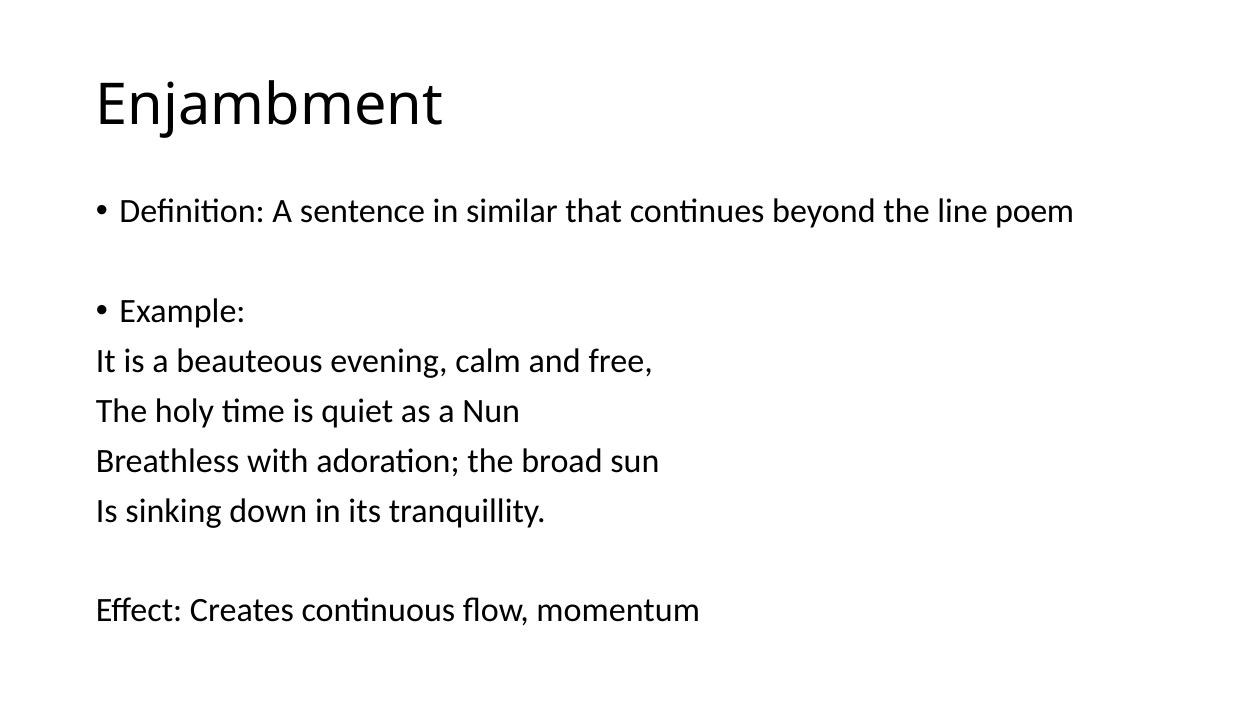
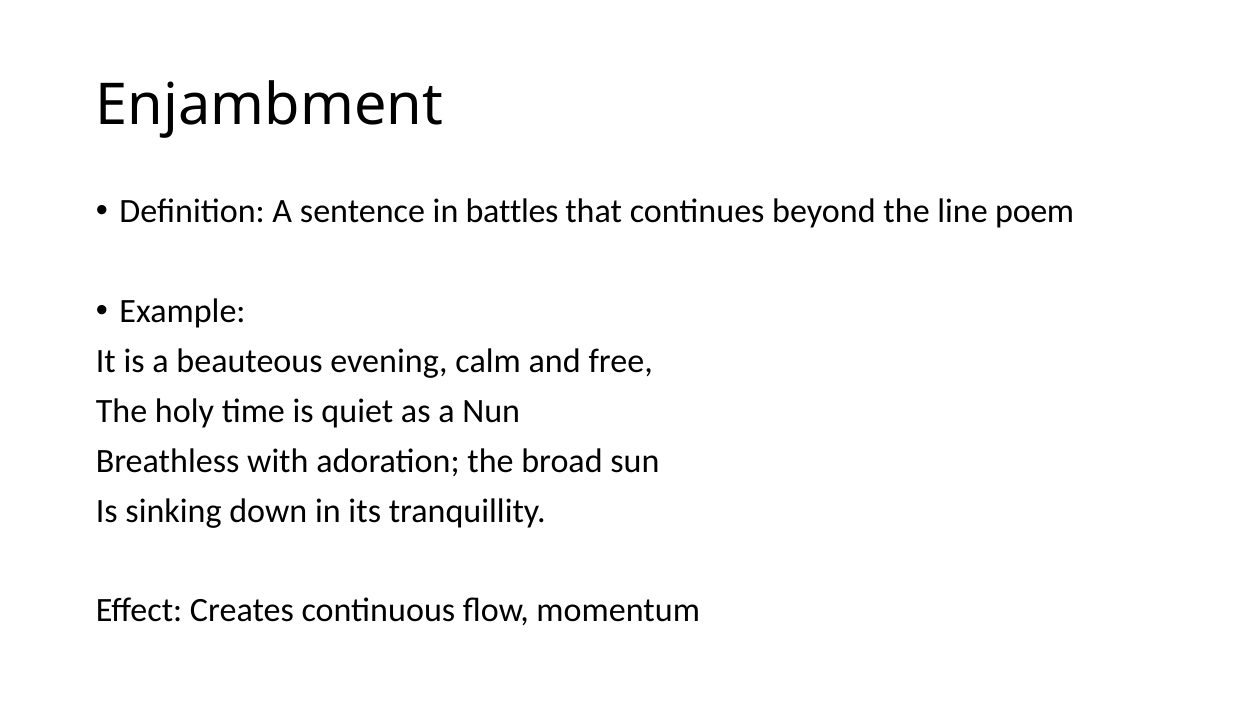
similar: similar -> battles (512, 211)
